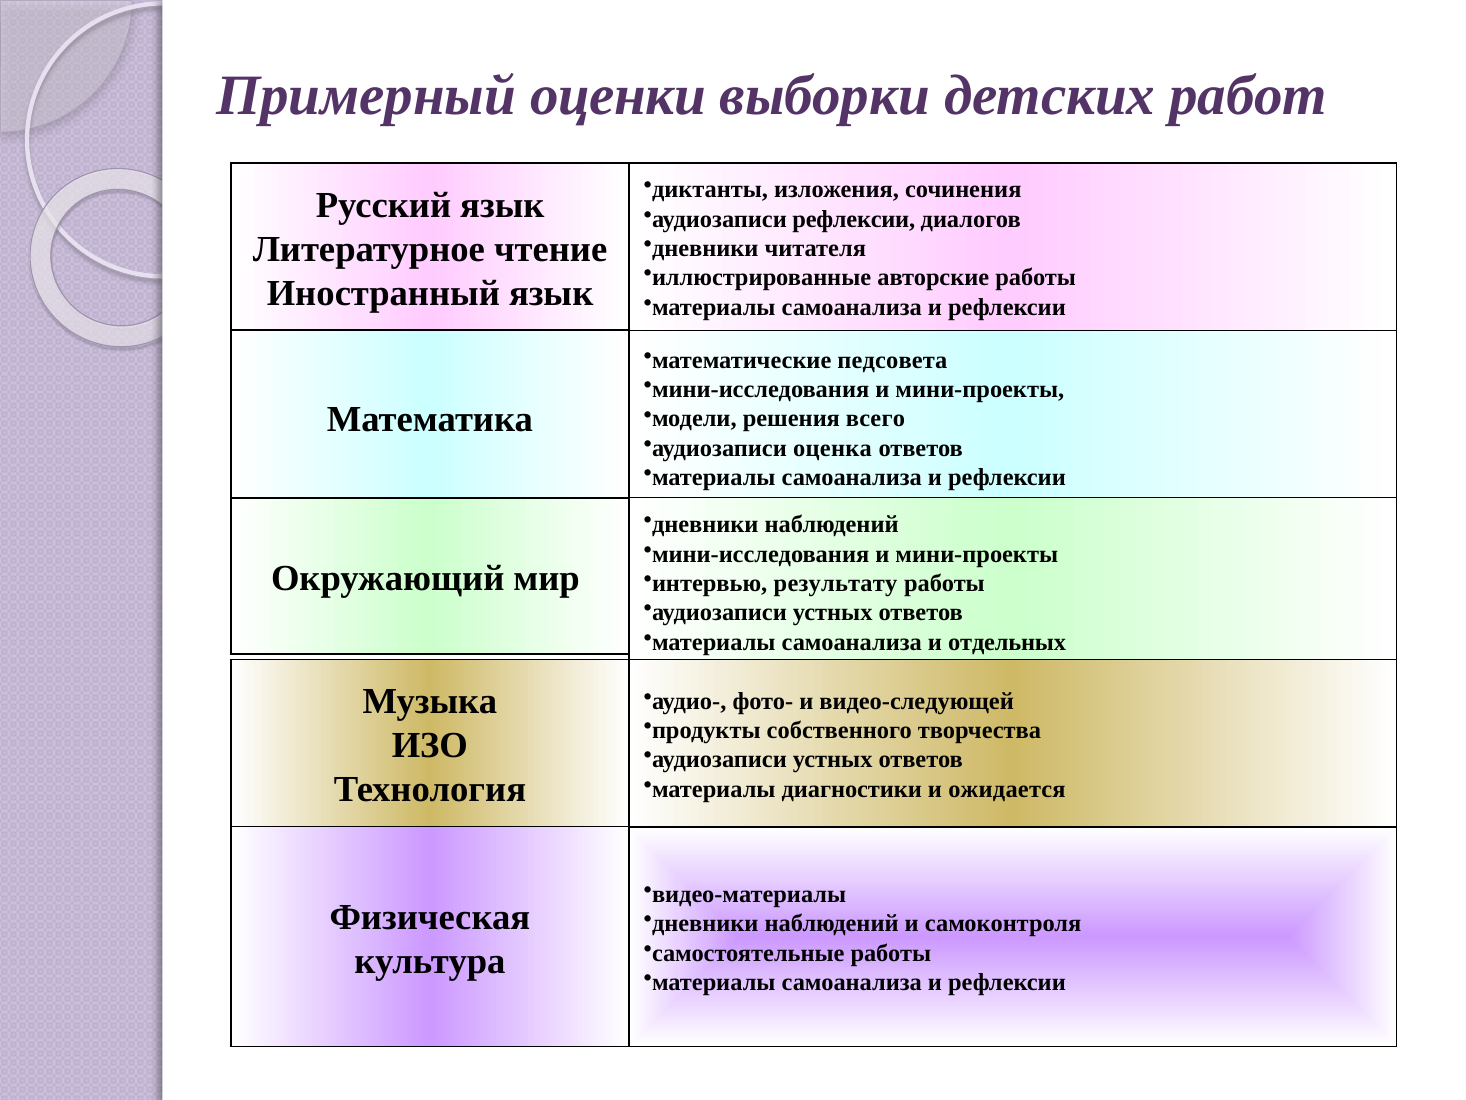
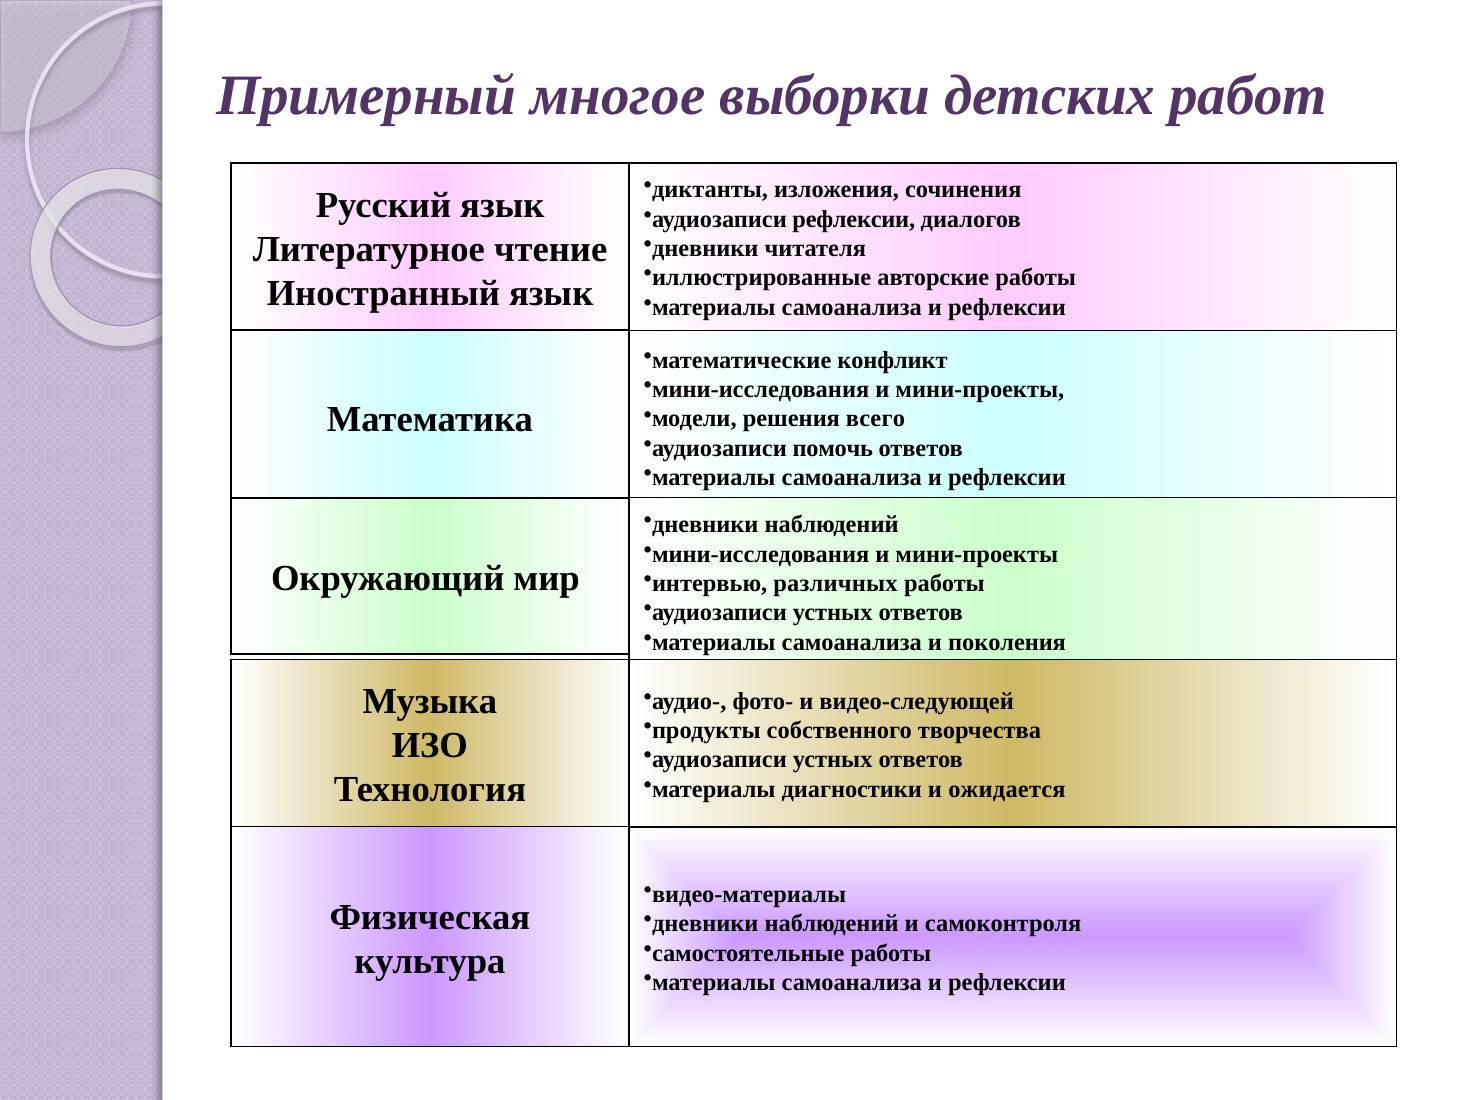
оценки: оценки -> многое (618, 96)
педсовета: педсовета -> конфликт (893, 360)
оценка: оценка -> помочь (833, 448)
результату: результату -> различных (836, 583)
отдельных: отдельных -> поколения (1007, 642)
